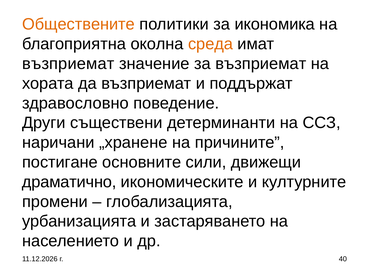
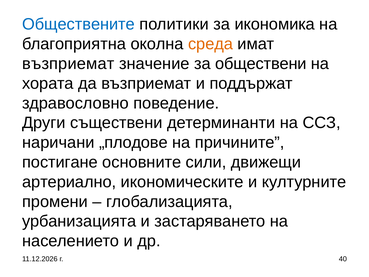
Обществените colour: orange -> blue (78, 24)
за възприемат: възприемат -> обществени (261, 64)
„хранене: „хранене -> „плодове (133, 142)
драматично: драматично -> артериално (69, 182)
